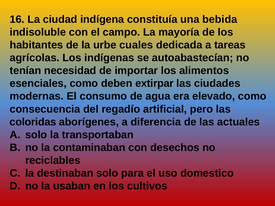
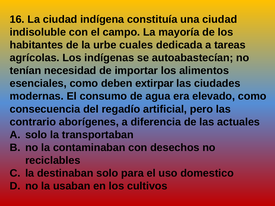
una bebida: bebida -> ciudad (220, 19)
coloridas: coloridas -> contrario (33, 122)
